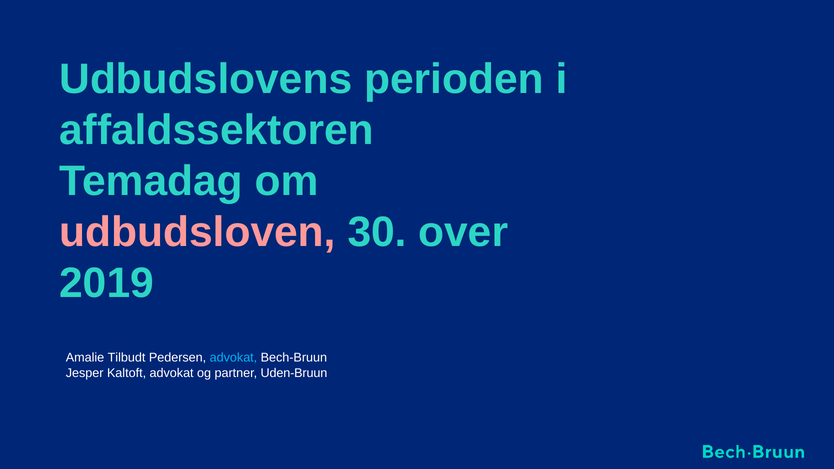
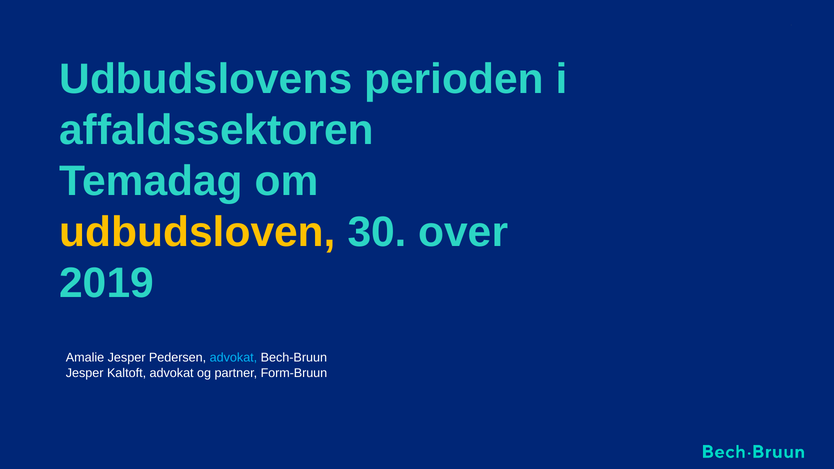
udbudsloven colour: pink -> yellow (198, 232)
Amalie Tilbudt: Tilbudt -> Jesper (127, 358)
Uden-Bruun: Uden-Bruun -> Form-Bruun (294, 373)
